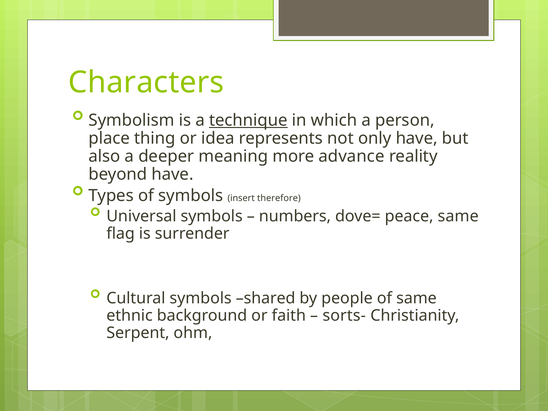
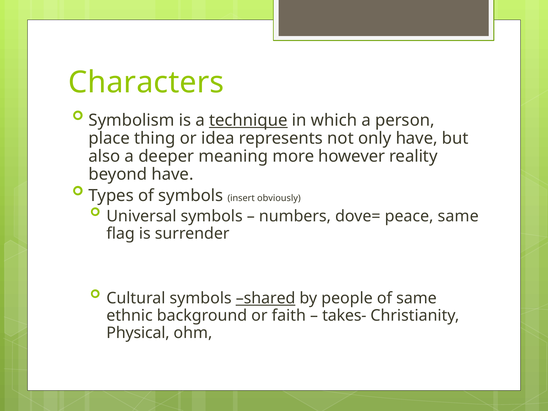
advance: advance -> however (352, 156)
therefore: therefore -> obviously (279, 198)
shared underline: none -> present (266, 298)
sorts-: sorts- -> takes- (344, 315)
Serpent: Serpent -> Physical (138, 333)
